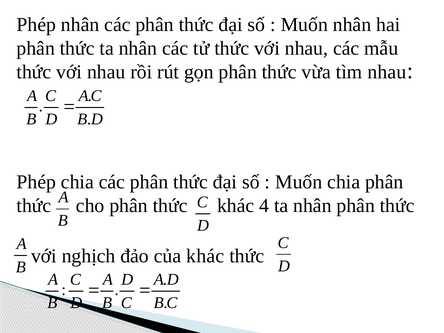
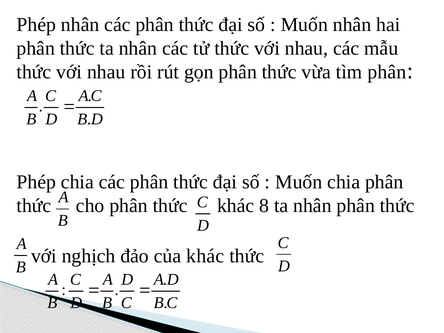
tìm nhau: nhau -> phân (387, 72)
4: 4 -> 8 (264, 206)
